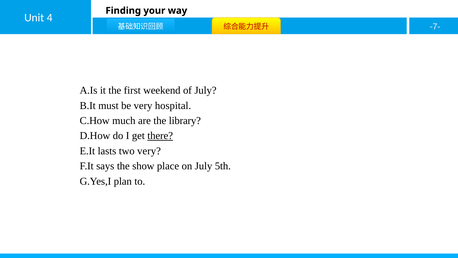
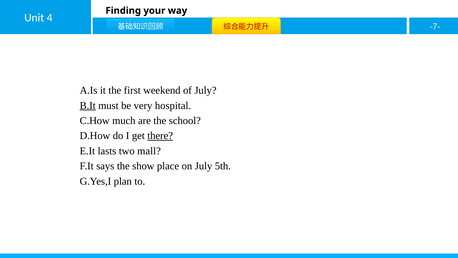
B.It underline: none -> present (88, 105)
library: library -> school (185, 121)
two very: very -> mall (149, 151)
